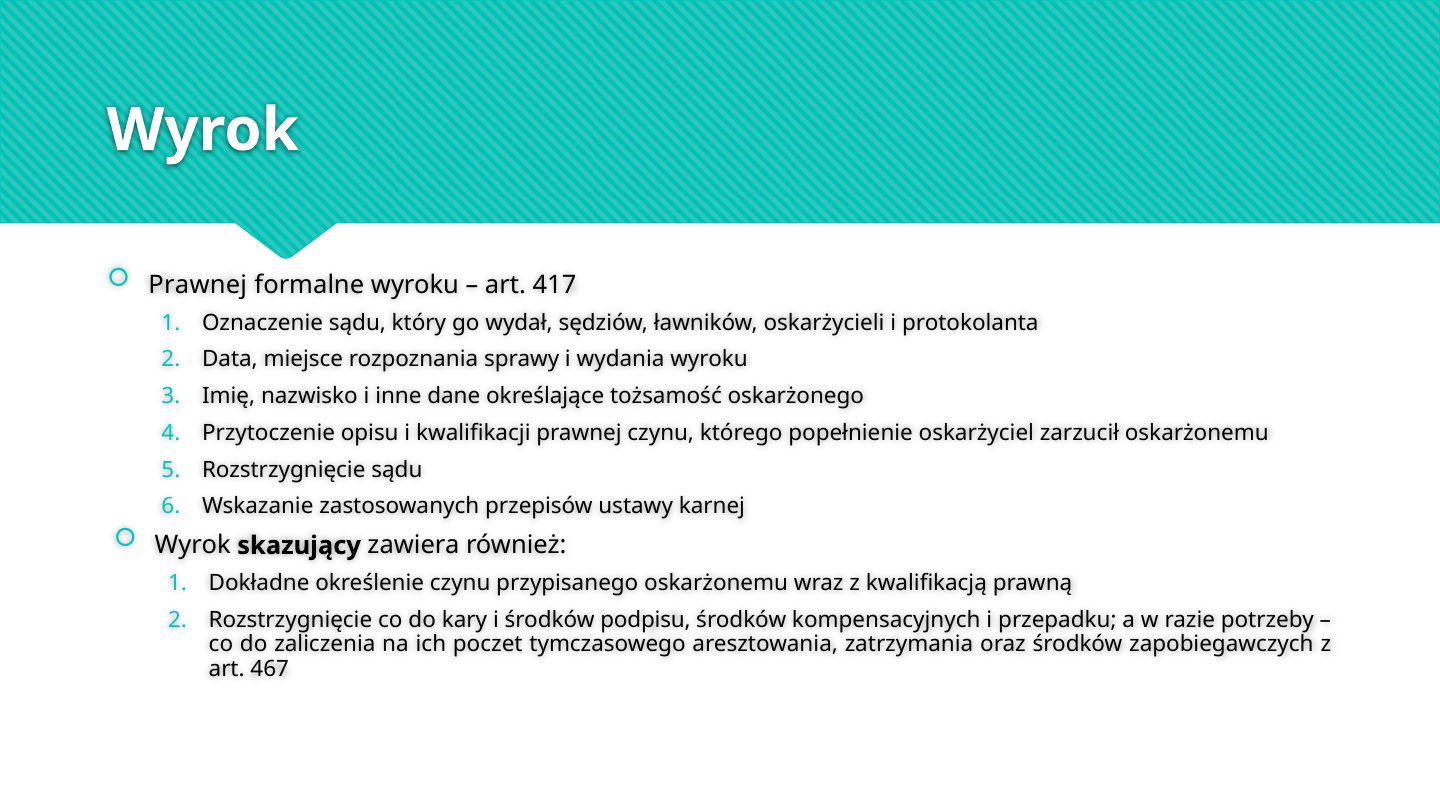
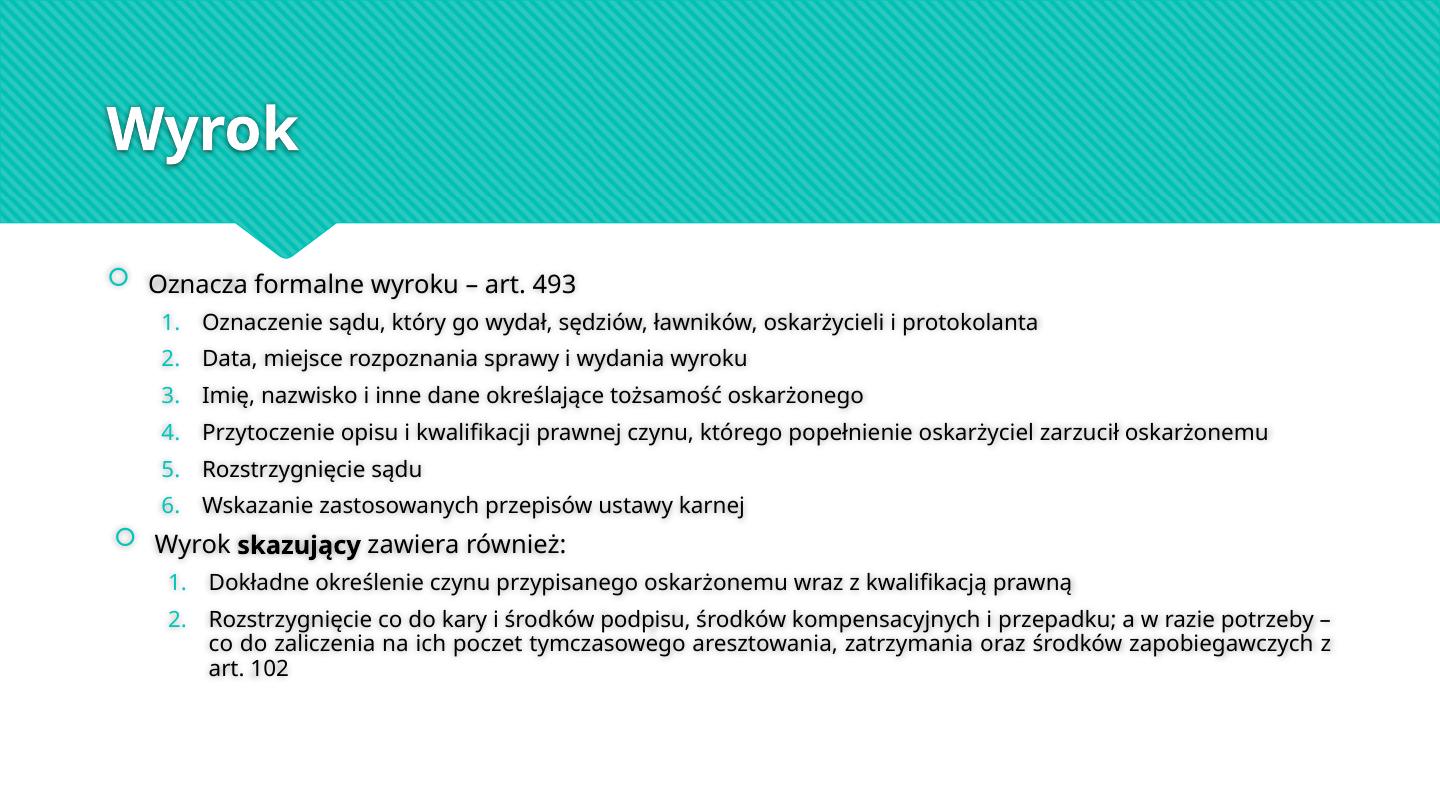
Prawnej: Prawnej -> Oznacza (198, 285)
417: 417 -> 493 (554, 285)
467: 467 -> 102 (270, 669)
